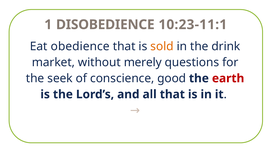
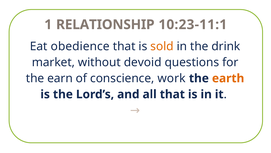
DISOBEDIENCE: DISOBEDIENCE -> RELATIONSHIP (105, 25)
merely: merely -> devoid (143, 62)
seek: seek -> earn (60, 78)
good: good -> work (172, 78)
earth colour: red -> orange (228, 78)
